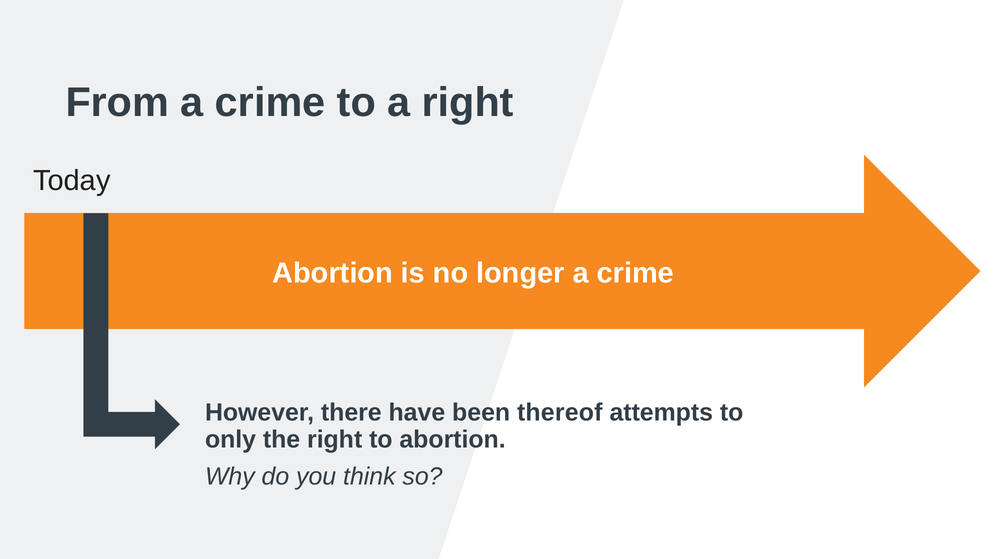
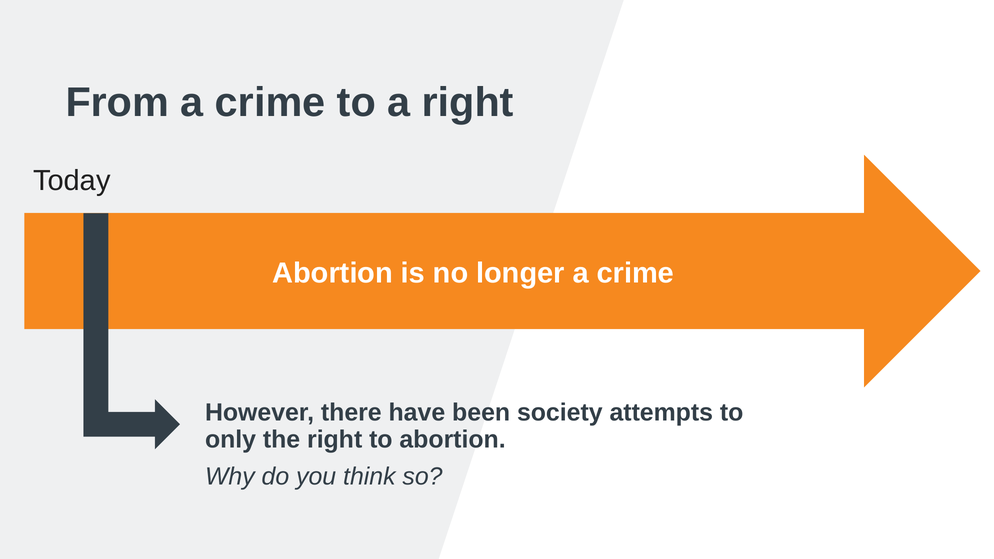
thereof: thereof -> society (560, 413)
